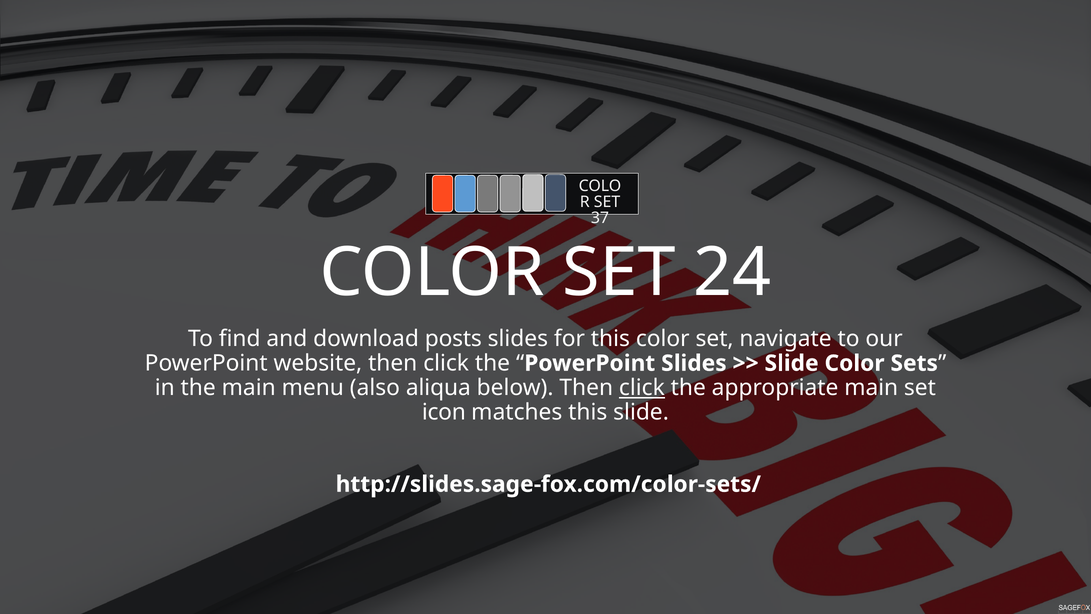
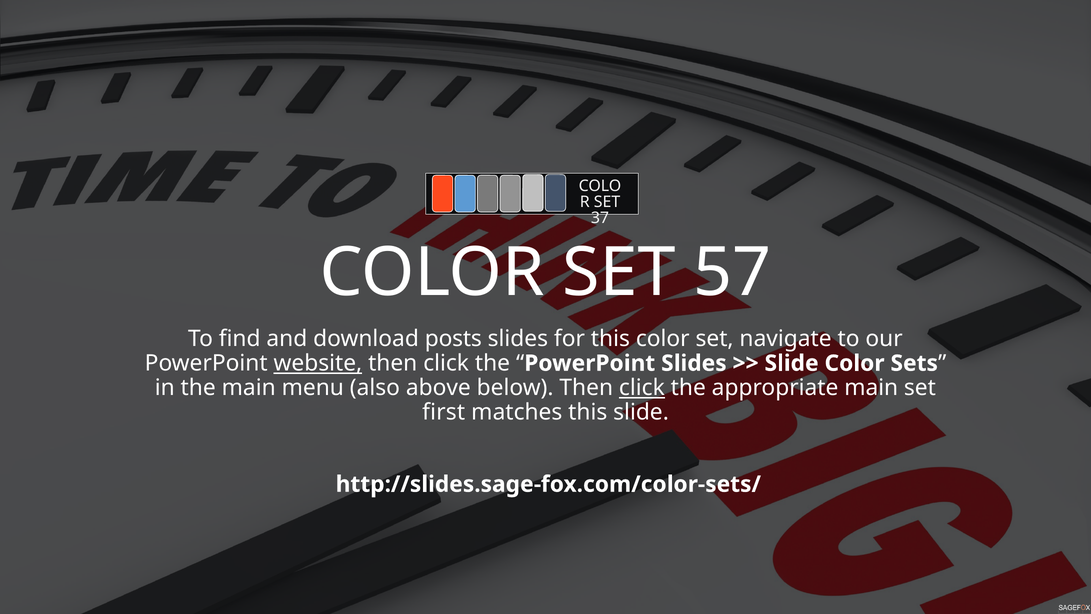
24: 24 -> 57 (732, 273)
website underline: none -> present (318, 363)
aliqua: aliqua -> above (438, 388)
icon: icon -> first (444, 412)
